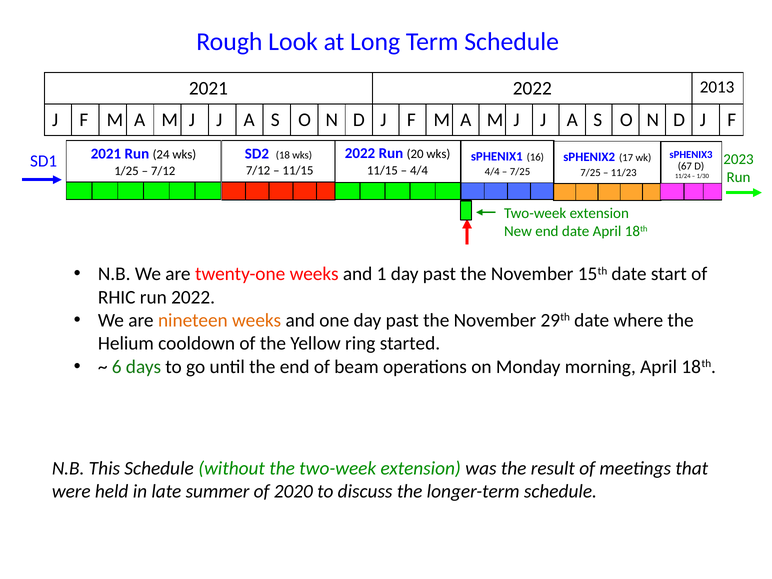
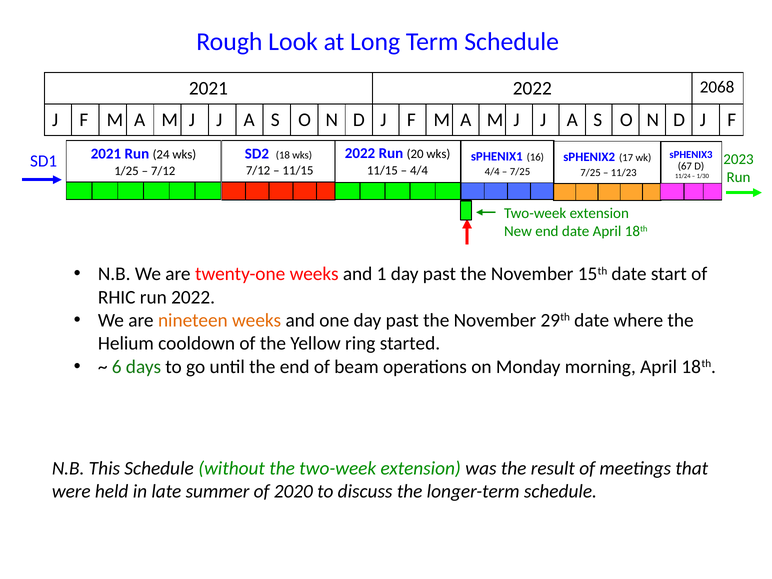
2013: 2013 -> 2068 (717, 87)
